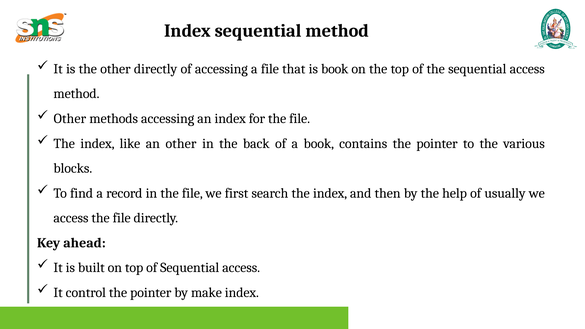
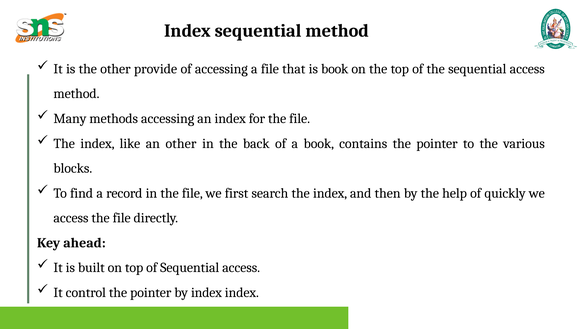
other directly: directly -> provide (156, 69)
Other: Other -> Many (70, 119)
usually: usually -> quickly (505, 193)
by make: make -> index (206, 293)
